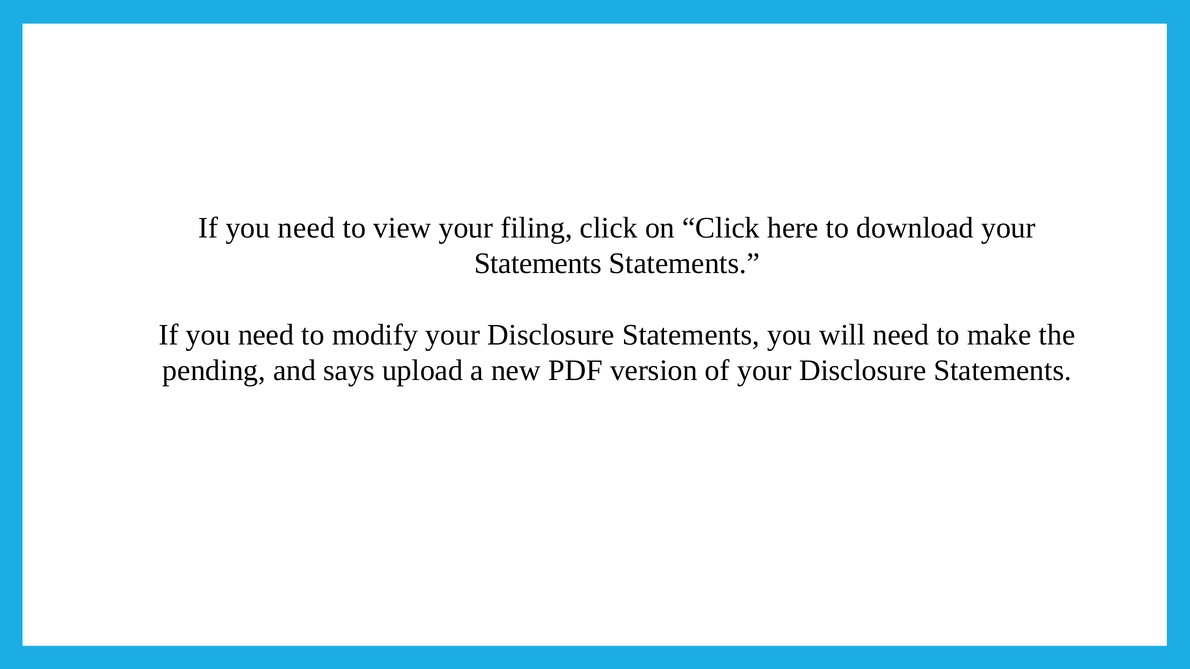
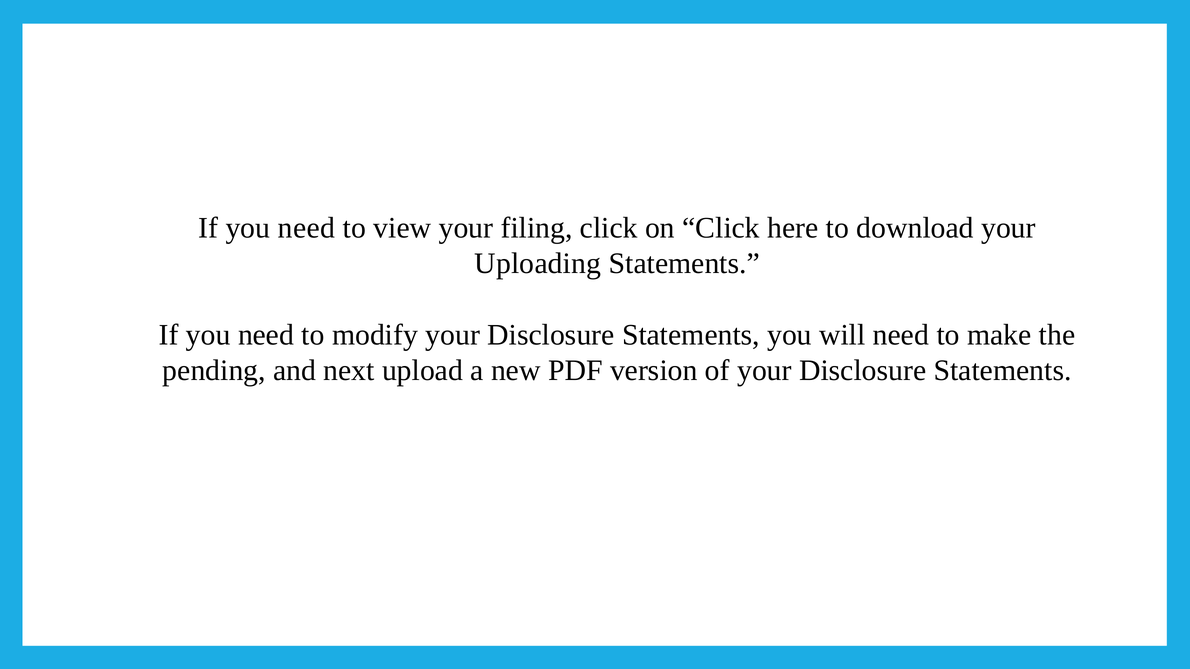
Statements: Statements -> Uploading (538, 264)
says: says -> next (349, 371)
